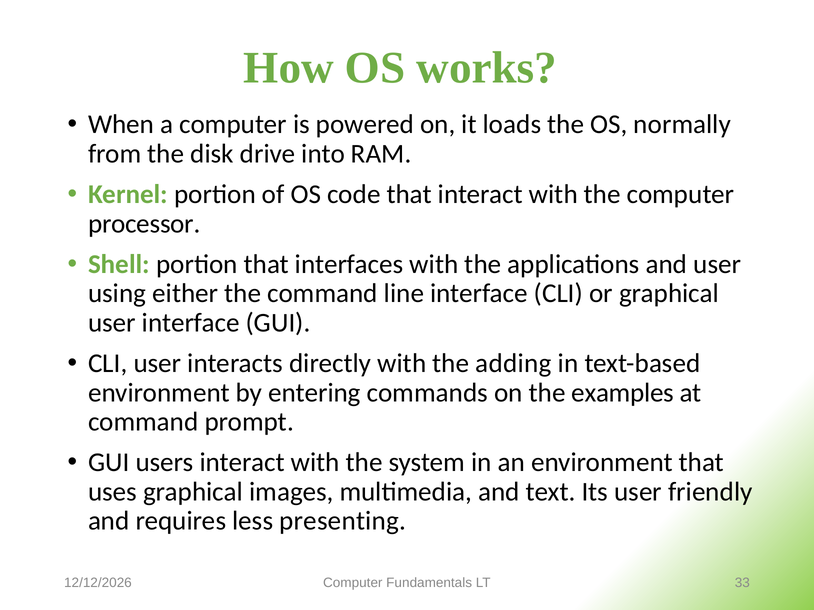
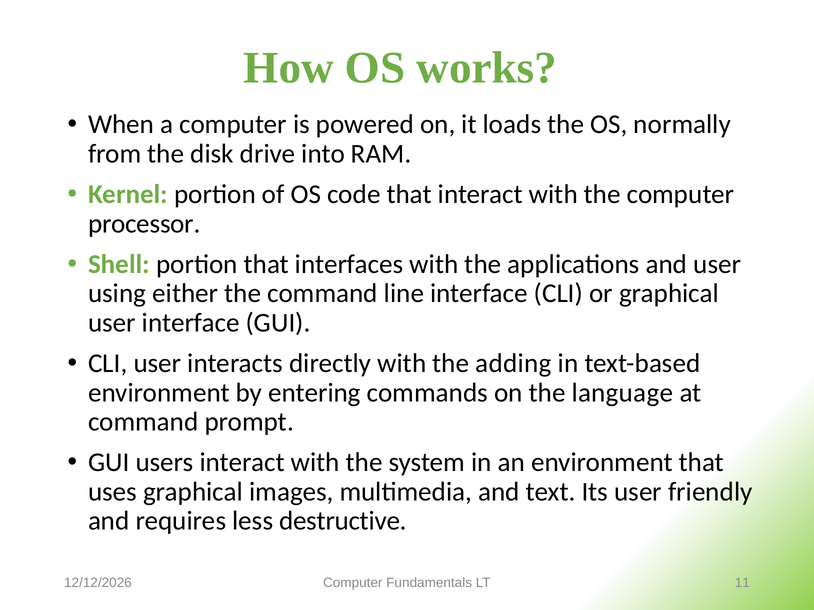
examples: examples -> language (622, 393)
presenting: presenting -> destructive (343, 521)
33: 33 -> 11 (742, 583)
